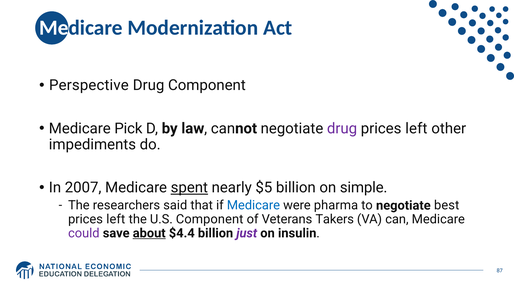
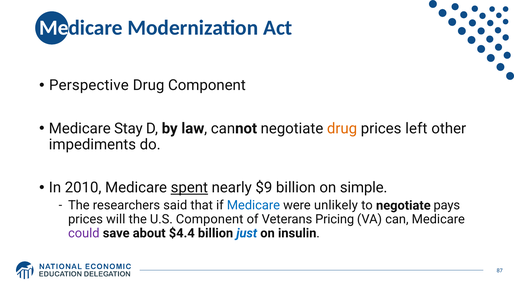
Pick: Pick -> Stay (128, 128)
drug colour: purple -> orange (342, 128)
2007: 2007 -> 2010 (83, 188)
$5: $5 -> $9 (264, 188)
pharma: pharma -> unlikely (336, 205)
best: best -> pays (447, 205)
left: left -> will (116, 219)
Takers: Takers -> Pricing (335, 219)
about underline: present -> none (149, 233)
just colour: purple -> blue (247, 233)
